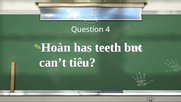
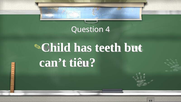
Hoàn: Hoàn -> Child (56, 47)
